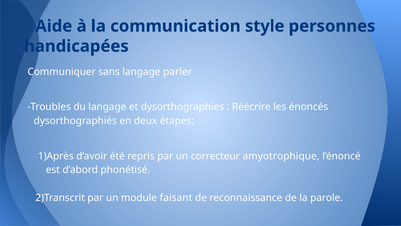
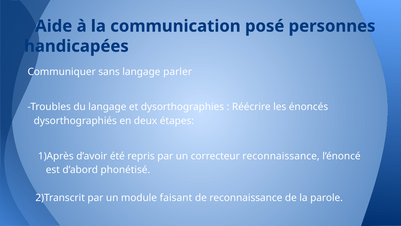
style: style -> posé (265, 26)
correcteur amyotrophique: amyotrophique -> reconnaissance (281, 156)
